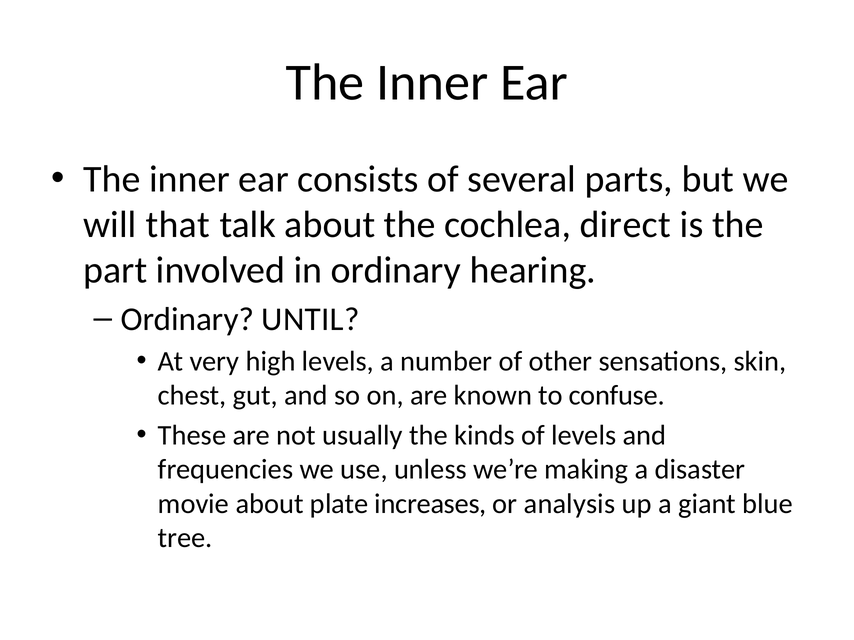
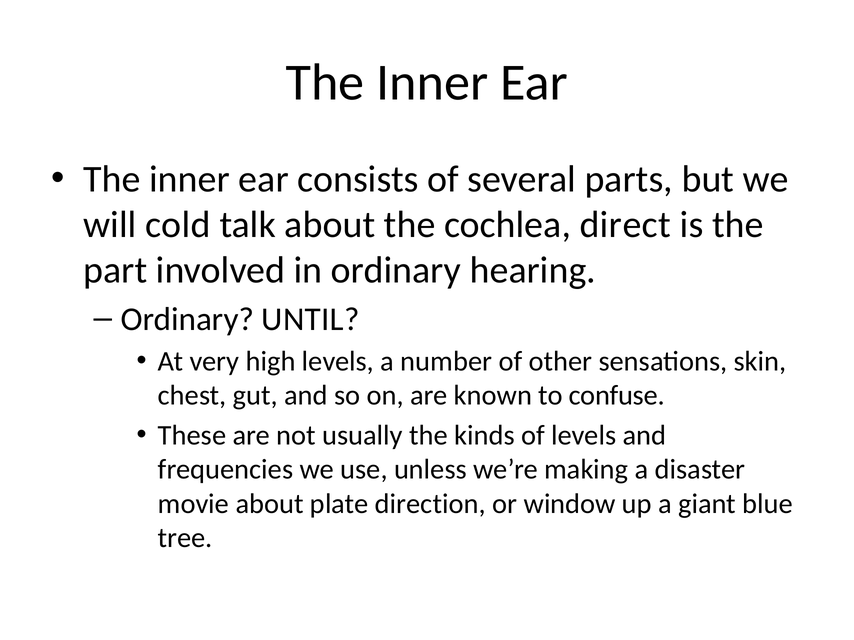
that: that -> cold (178, 225)
increases: increases -> direction (430, 504)
analysis: analysis -> window (570, 504)
